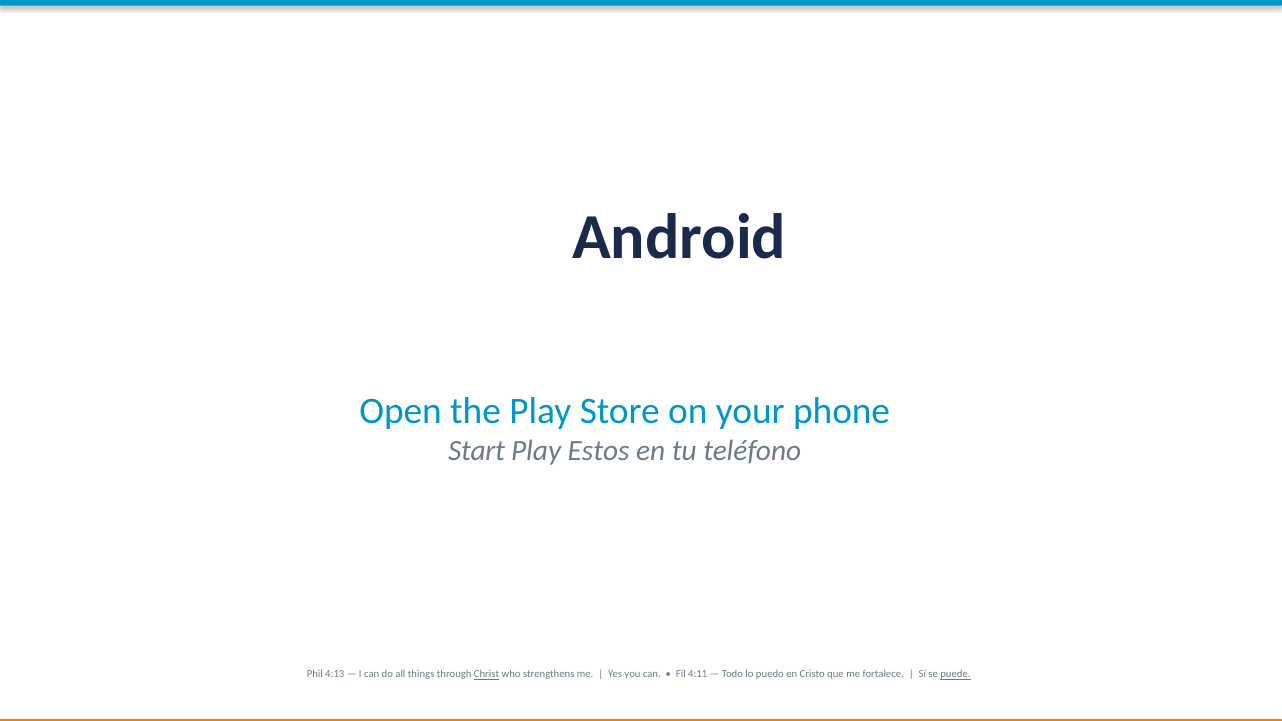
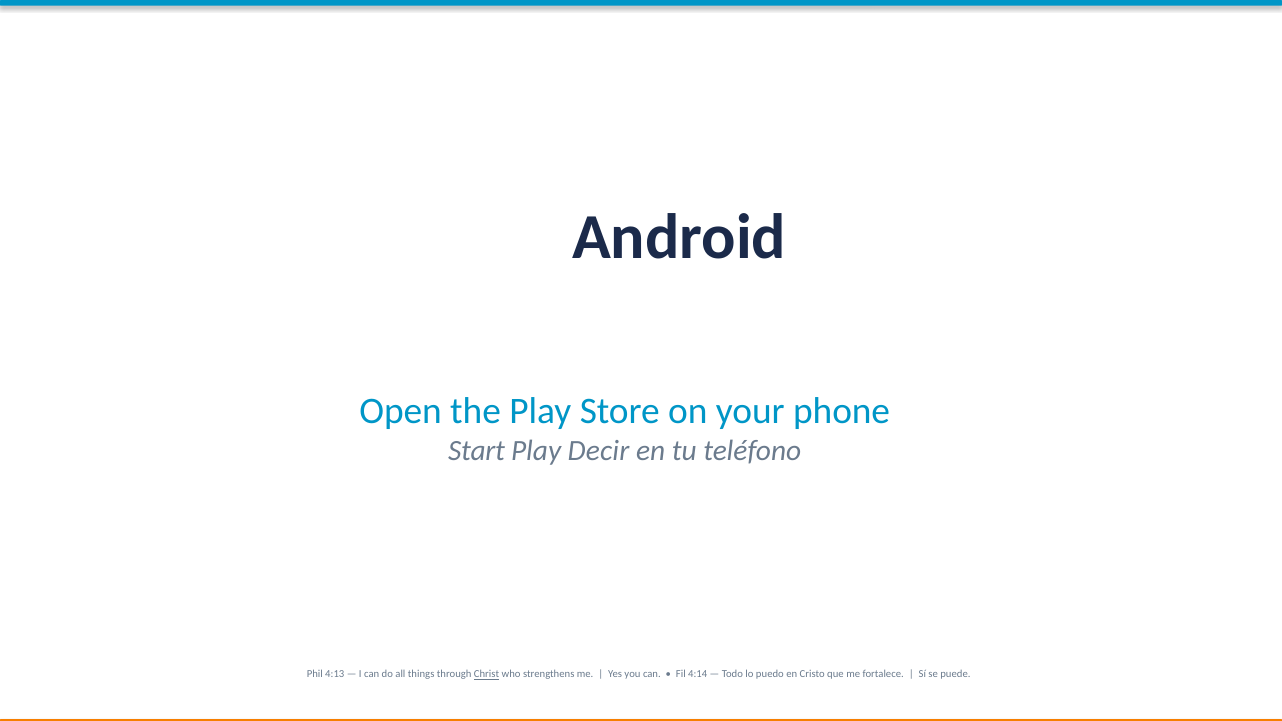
Estos: Estos -> Decir (599, 451)
4:11: 4:11 -> 4:14 (698, 674)
puede underline: present -> none (955, 674)
